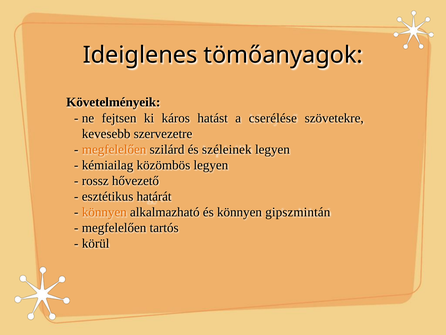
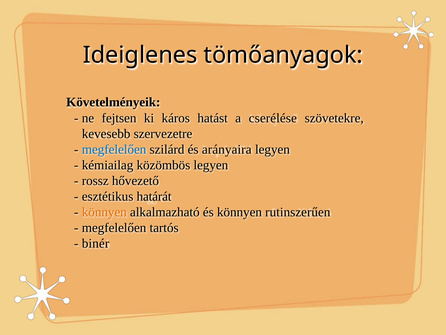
megfelelően colour: orange -> blue (114, 149)
széleinek: széleinek -> arányaira (227, 149)
gipszmintán: gipszmintán -> rutinszerűen (298, 212)
körül: körül -> binér (96, 243)
